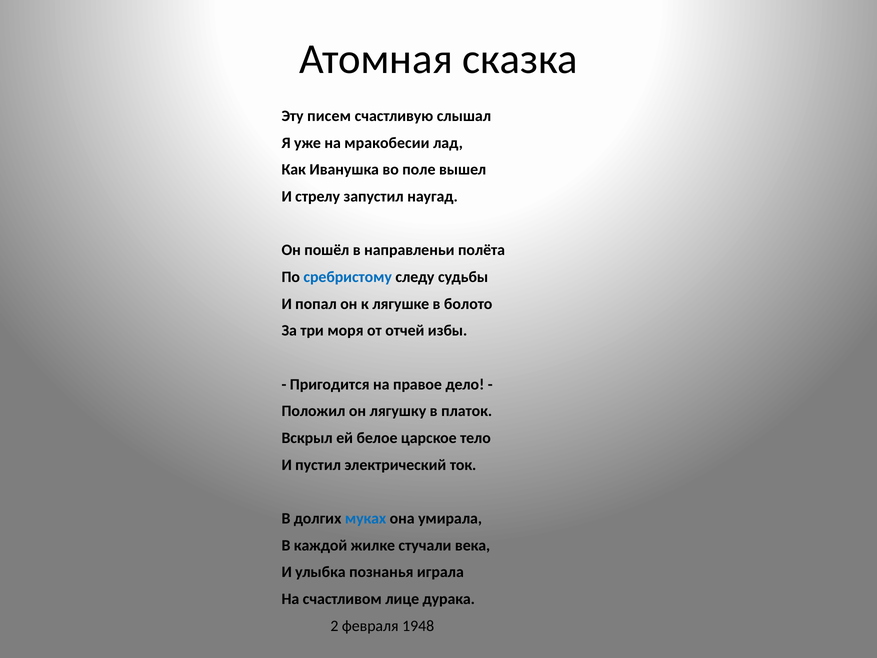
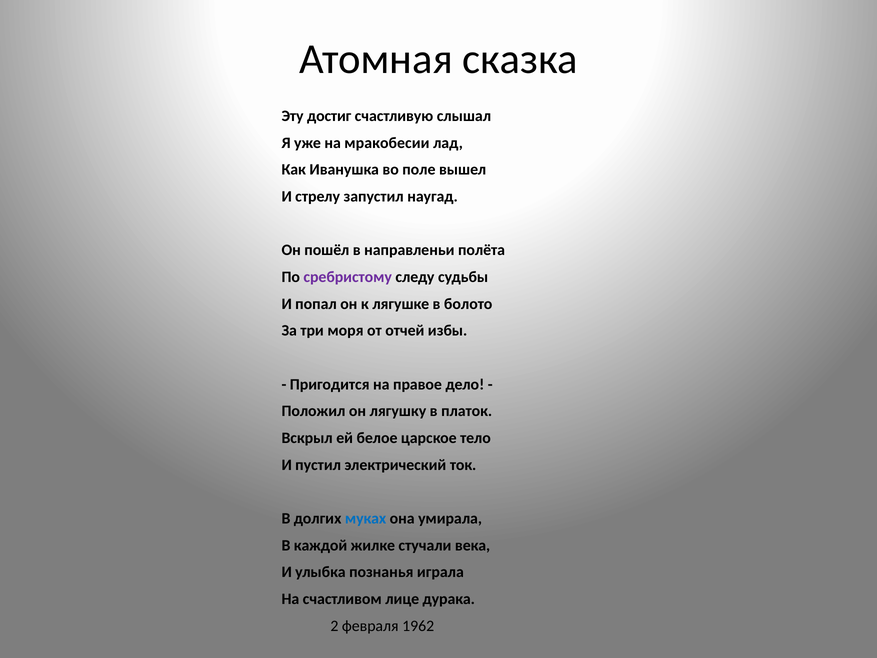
писем: писем -> достиг (329, 116)
сребристому colour: blue -> purple (348, 277)
1948: 1948 -> 1962 (418, 626)
